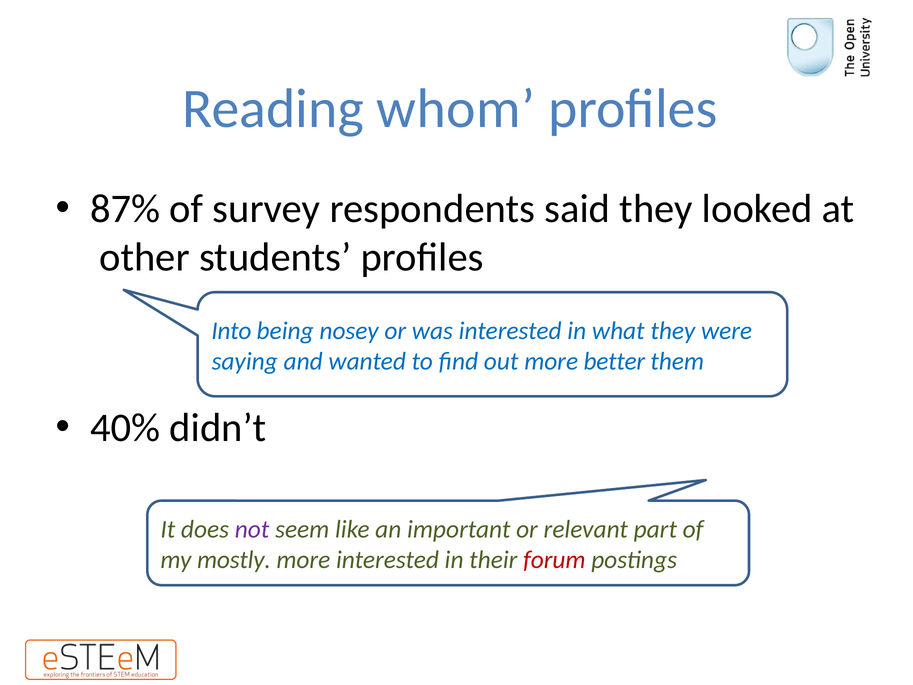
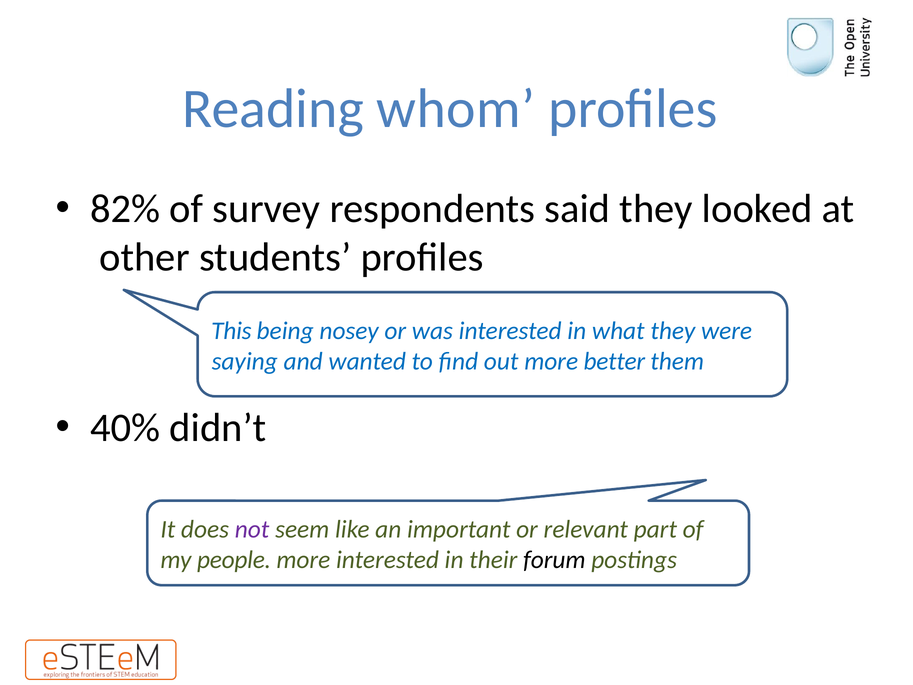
87%: 87% -> 82% (125, 209)
Into: Into -> This (231, 331)
mostly: mostly -> people (234, 560)
forum colour: red -> black (554, 560)
